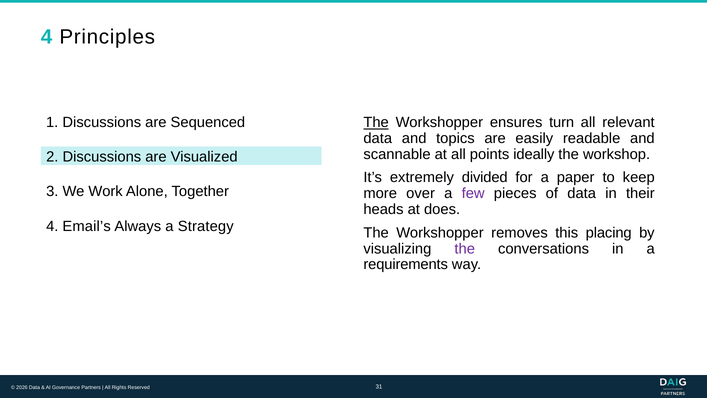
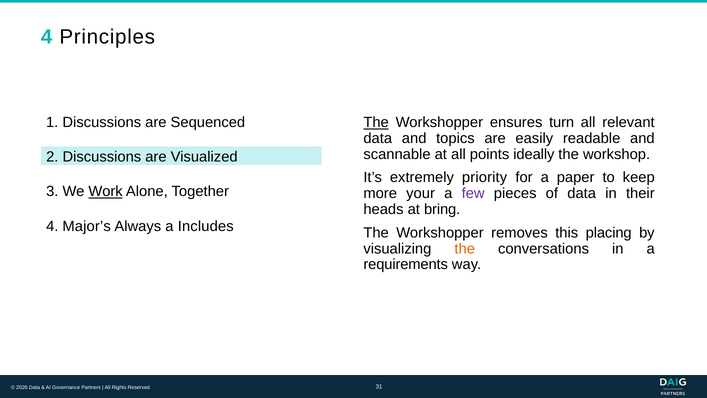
divided: divided -> priority (485, 177)
Work underline: none -> present (106, 191)
over: over -> your (421, 193)
does: does -> bring (442, 209)
Email’s: Email’s -> Major’s (87, 226)
Strategy: Strategy -> Includes (206, 226)
the colour: purple -> orange (465, 248)
